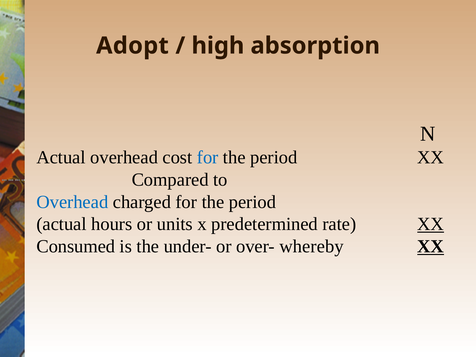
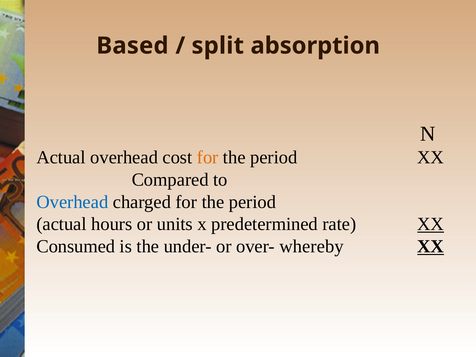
Adopt: Adopt -> Based (132, 46)
high: high -> split (218, 46)
for colour: blue -> orange (208, 157)
